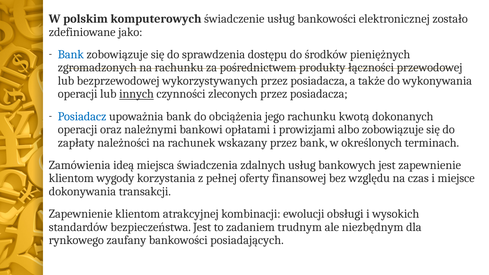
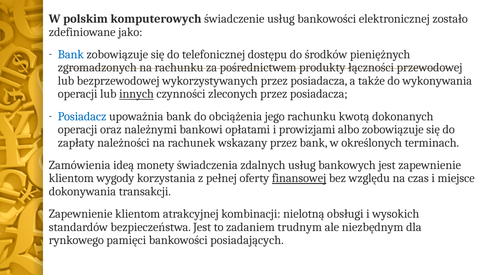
sprawdzenia: sprawdzenia -> telefonicznej (214, 54)
miejsca: miejsca -> monety (156, 165)
finansowej underline: none -> present (299, 178)
ewolucji: ewolucji -> nielotną (304, 214)
zaufany: zaufany -> pamięci (126, 240)
